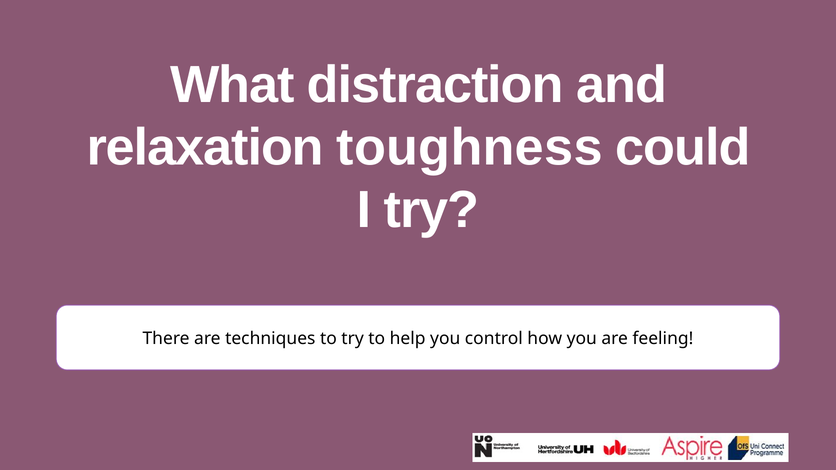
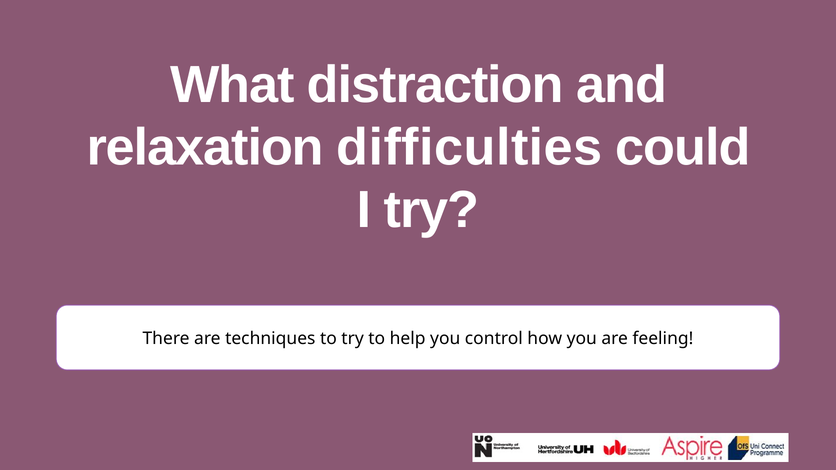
toughness: toughness -> difficulties (469, 148)
